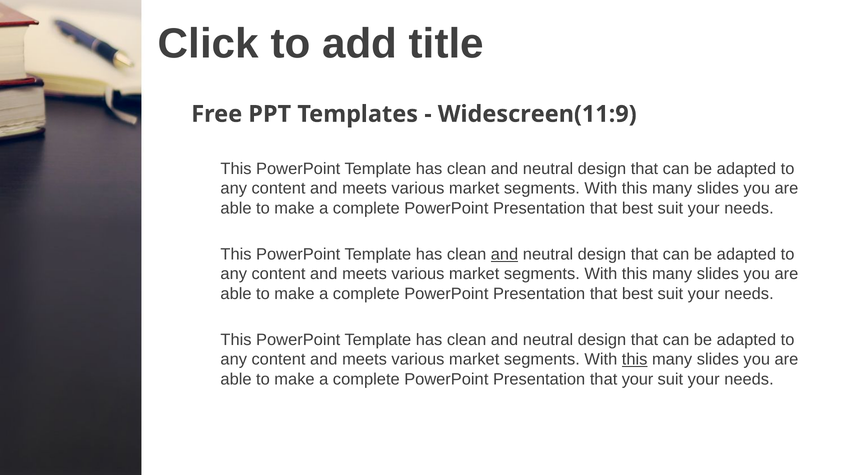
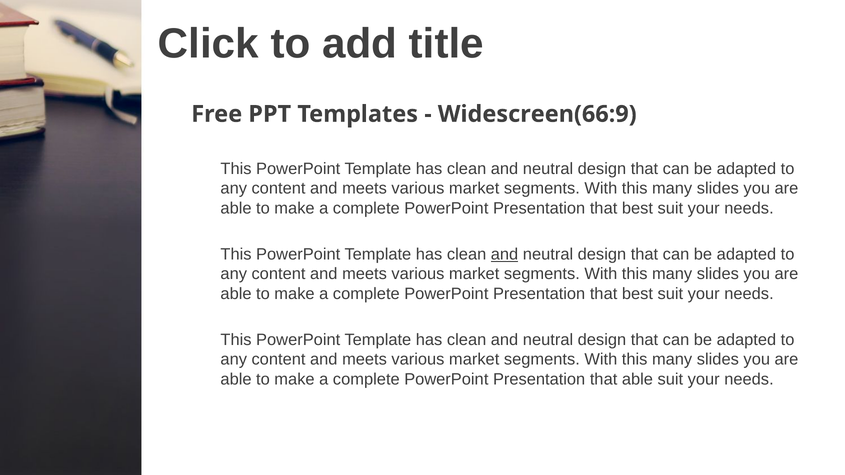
Widescreen(11:9: Widescreen(11:9 -> Widescreen(66:9 (537, 114)
this underline: present -> none (635, 360)
that your: your -> able (637, 379)
